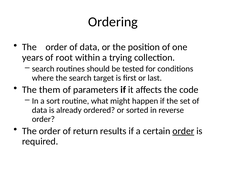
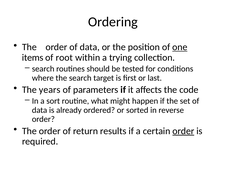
one underline: none -> present (180, 47)
years: years -> items (33, 58)
them: them -> years (50, 90)
